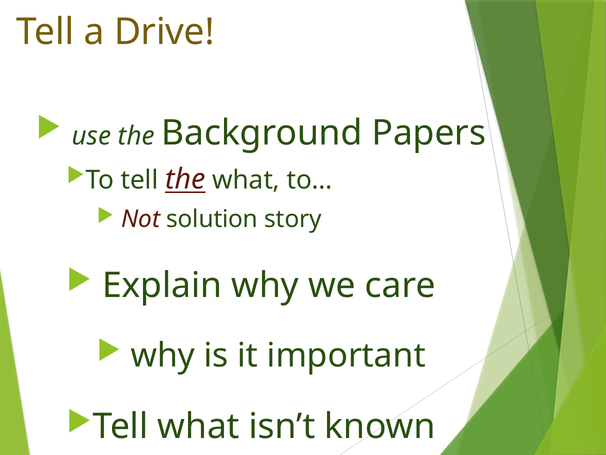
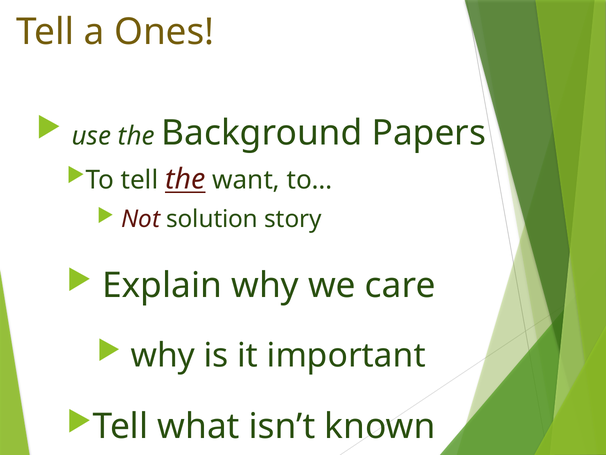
Drive: Drive -> Ones (164, 32)
the what: what -> want (246, 180)
